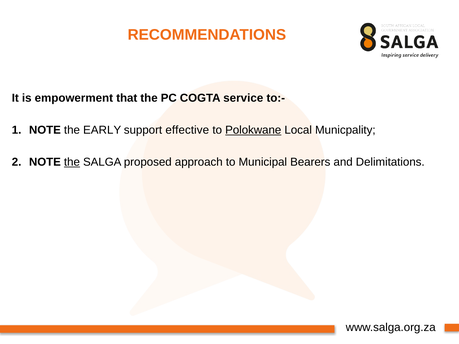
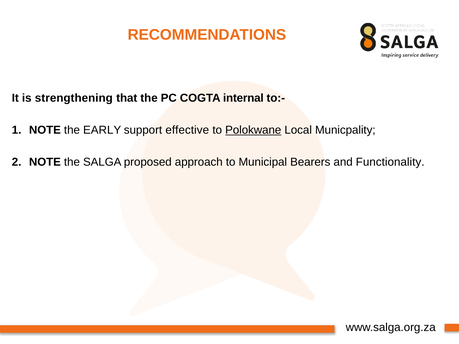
empowerment: empowerment -> strengthening (74, 98)
service: service -> internal (243, 98)
the underline: present -> none (72, 162)
Delimitations: Delimitations -> Functionality (390, 162)
